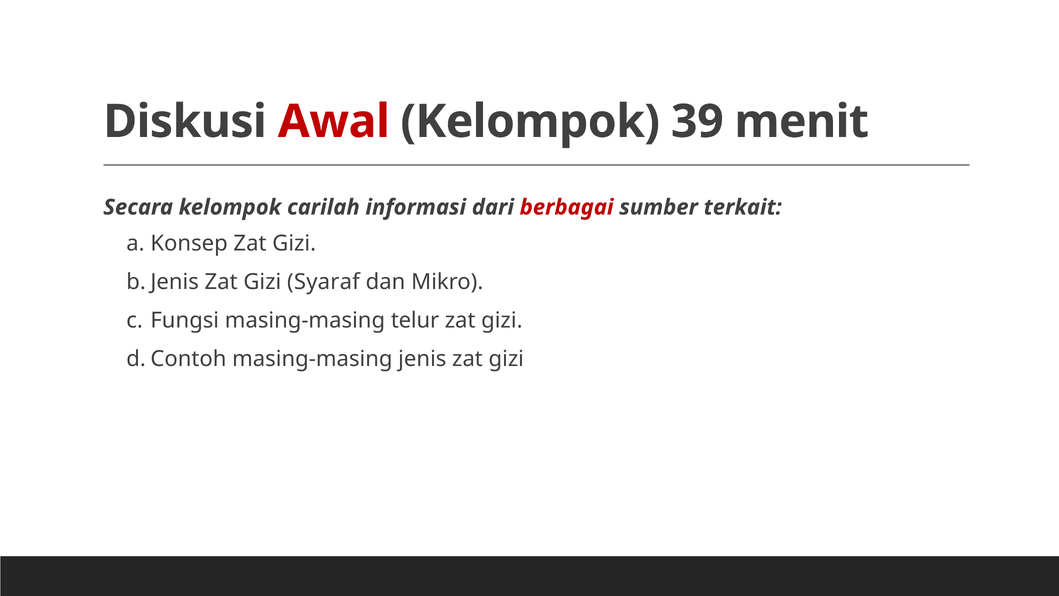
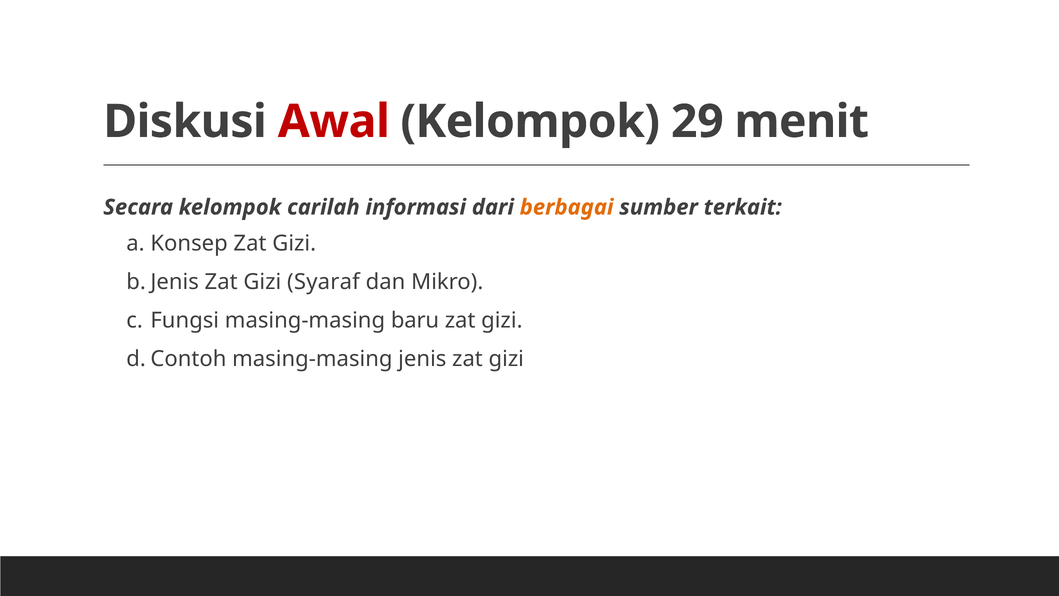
39: 39 -> 29 (697, 122)
berbagai colour: red -> orange (567, 207)
telur: telur -> baru (415, 320)
